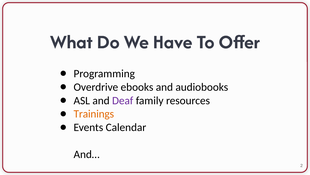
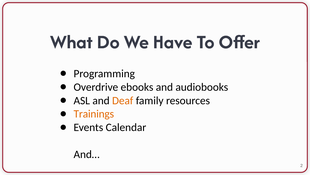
Deaf colour: purple -> orange (123, 100)
